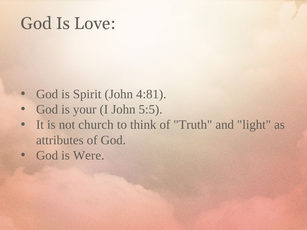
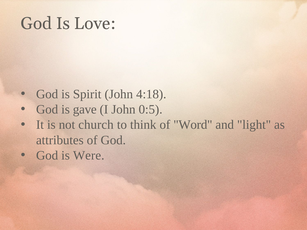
4:81: 4:81 -> 4:18 (151, 94)
your: your -> gave (85, 110)
5:5: 5:5 -> 0:5 (151, 110)
Truth: Truth -> Word (193, 125)
